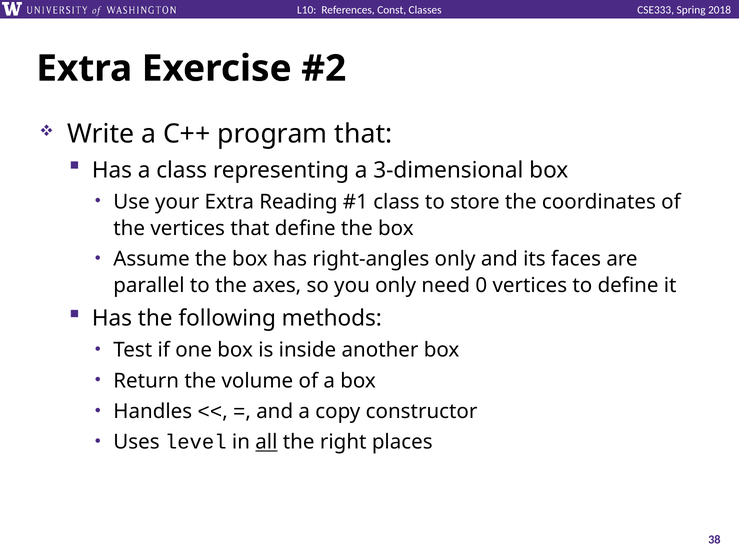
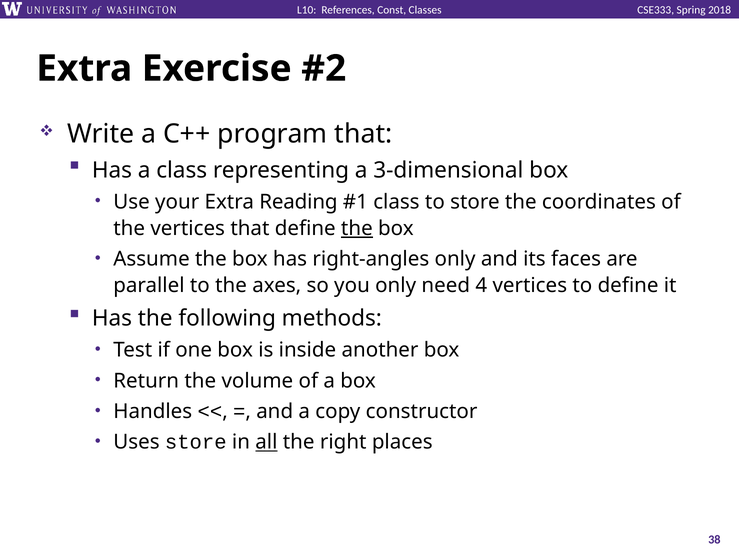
the underline: none -> present (357, 229)
0: 0 -> 4 (481, 286)
Uses level: level -> store (196, 442)
